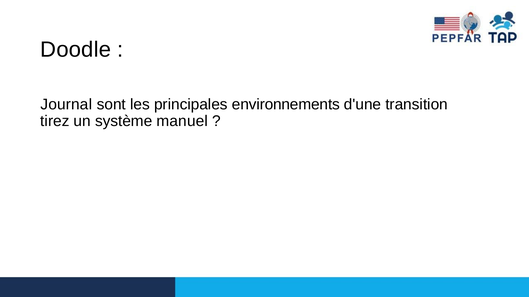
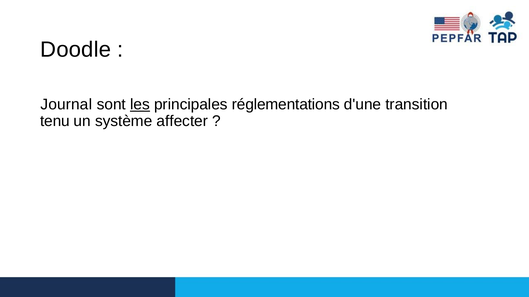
les underline: none -> present (140, 105)
environnements: environnements -> réglementations (286, 105)
tirez: tirez -> tenu (55, 121)
manuel: manuel -> affecter (182, 121)
